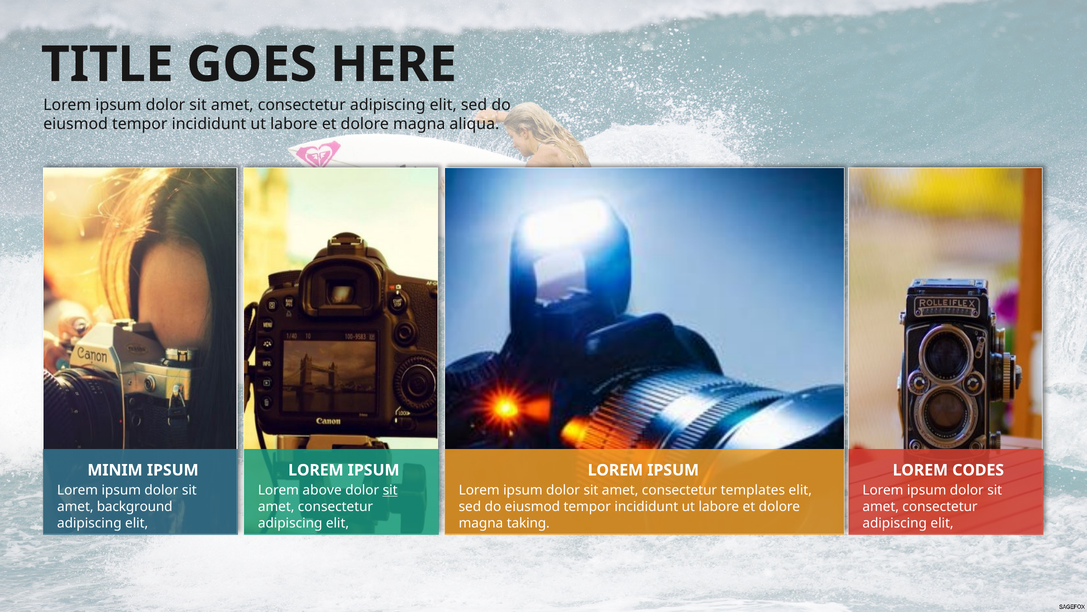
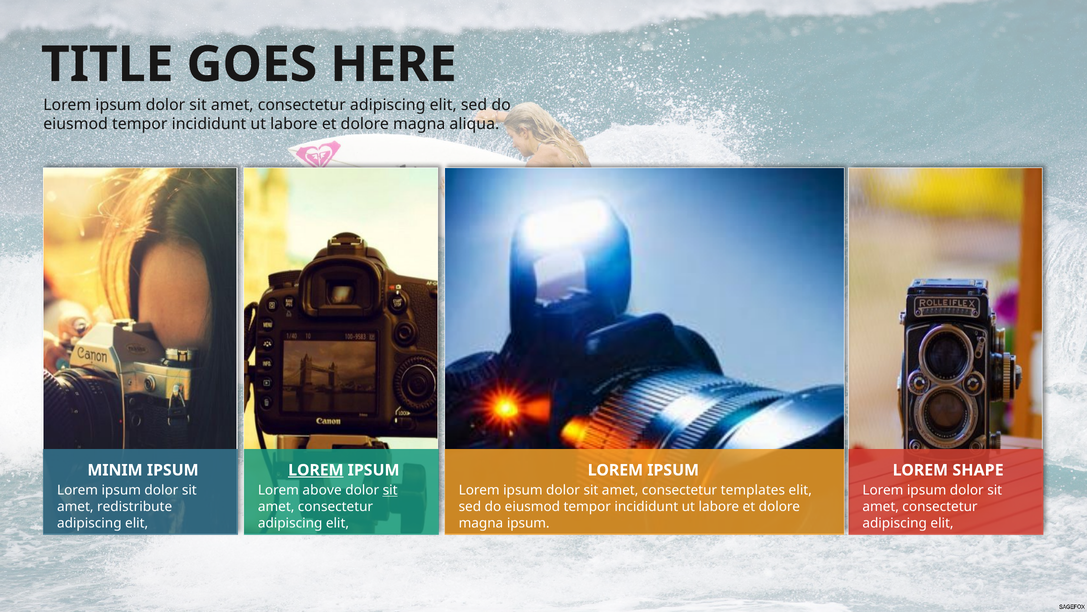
LOREM underline: none -> present (316, 470)
CODES: CODES -> SHAPE (978, 470)
background: background -> redistribute (135, 506)
magna taking: taking -> ipsum (528, 523)
